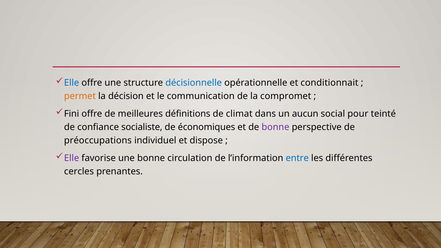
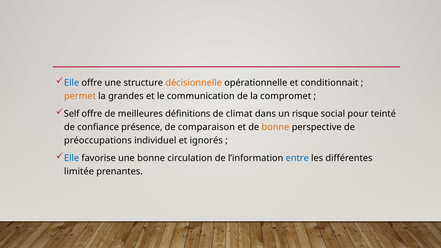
décisionnelle colour: blue -> orange (194, 83)
décision: décision -> grandes (126, 96)
Fini: Fini -> Self (72, 114)
aucun: aucun -> risque (305, 114)
socialiste: socialiste -> présence (142, 127)
économiques: économiques -> comparaison (206, 127)
bonne colour: purple -> orange (275, 127)
dispose: dispose -> ignorés (206, 140)
Elle colour: purple -> blue (72, 158)
cercles: cercles -> limitée (79, 171)
